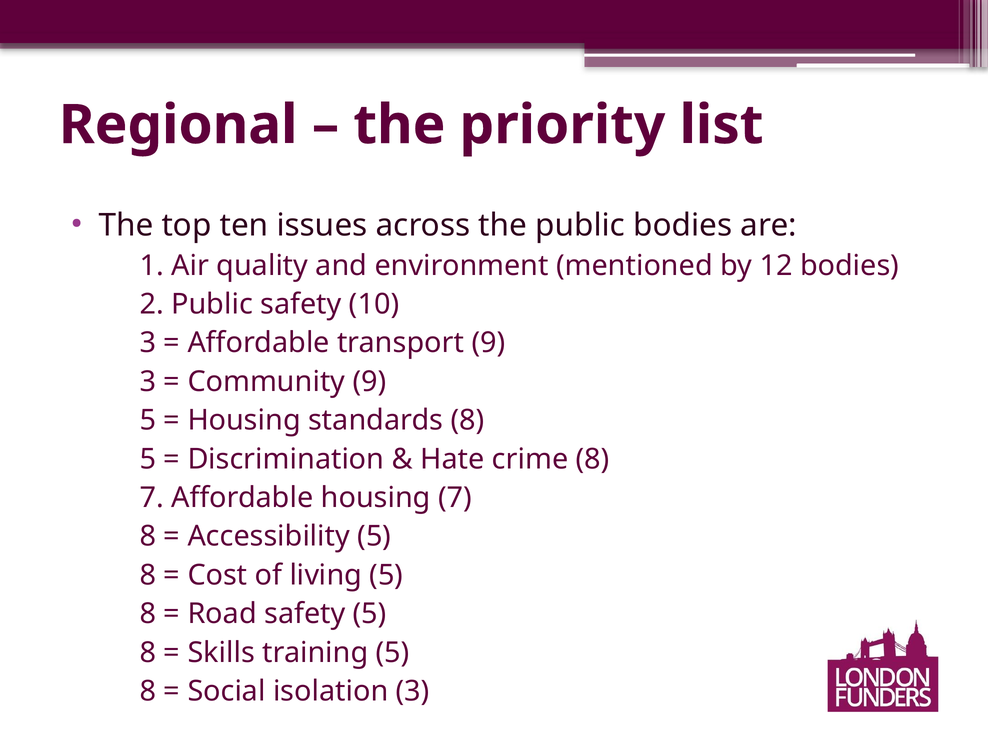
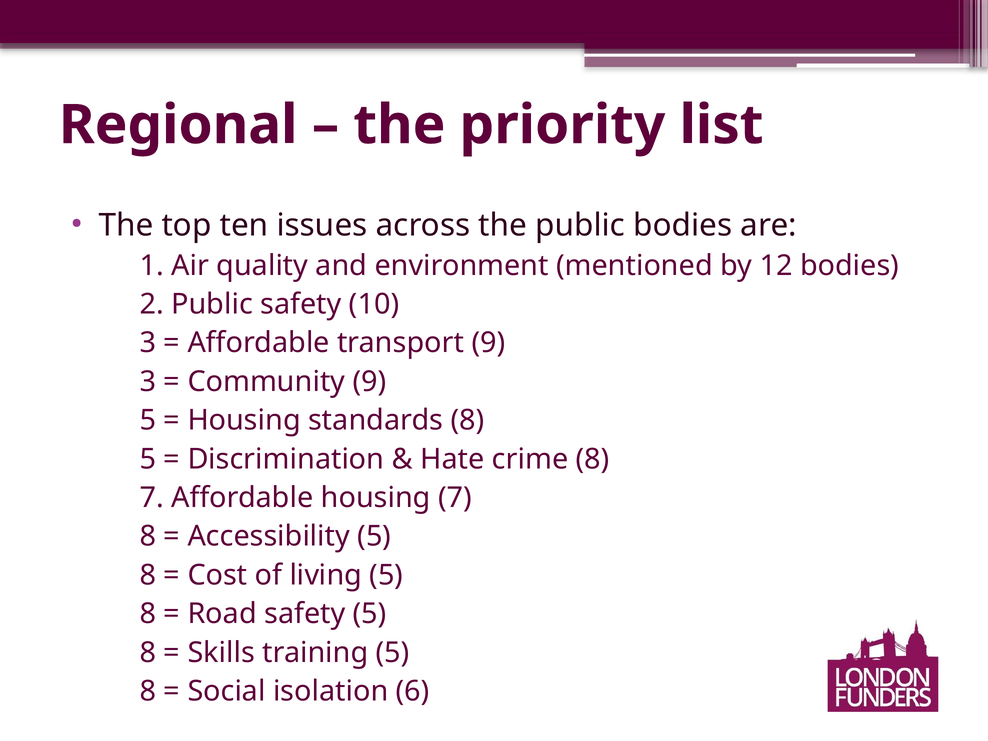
isolation 3: 3 -> 6 (413, 691)
